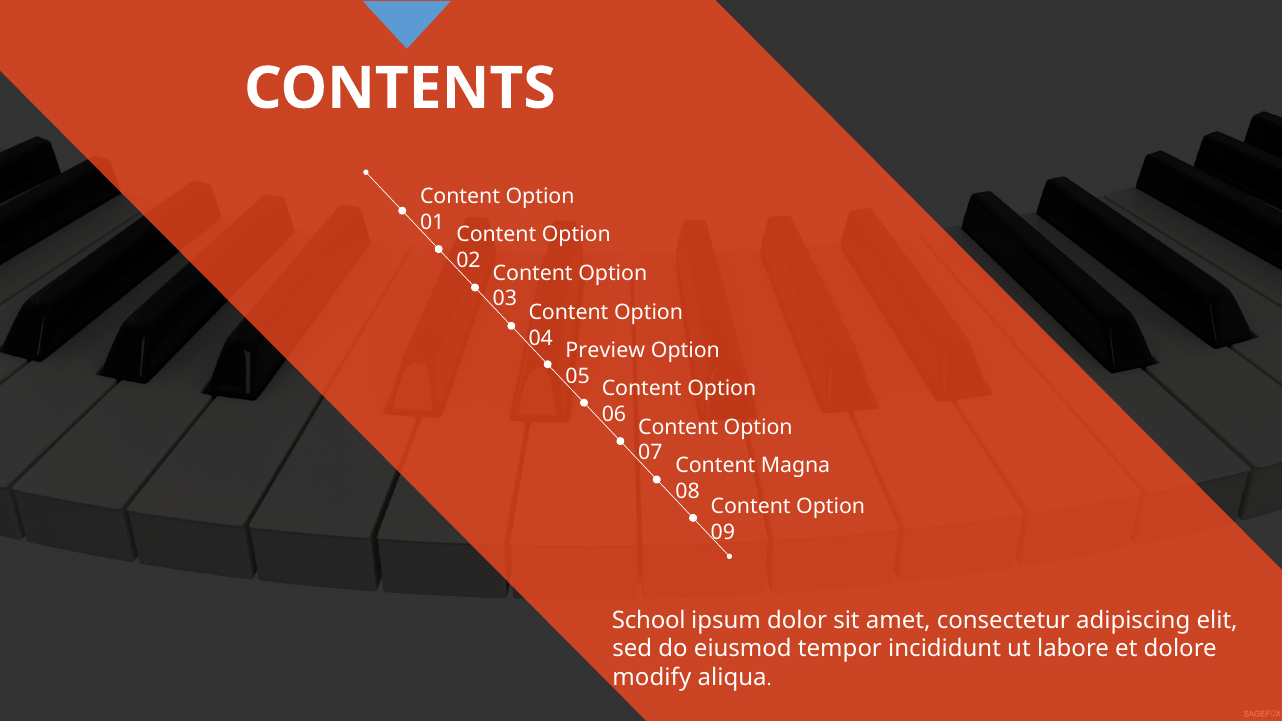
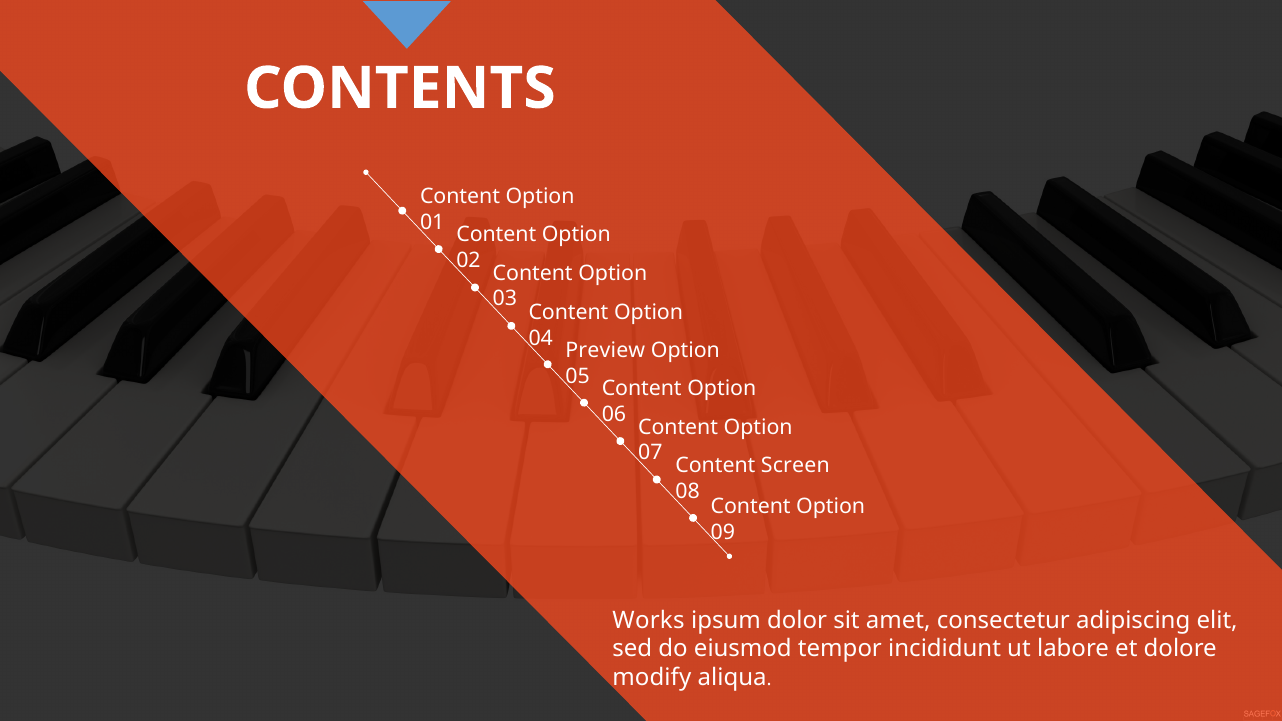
Magna: Magna -> Screen (795, 466)
School: School -> Works (648, 620)
